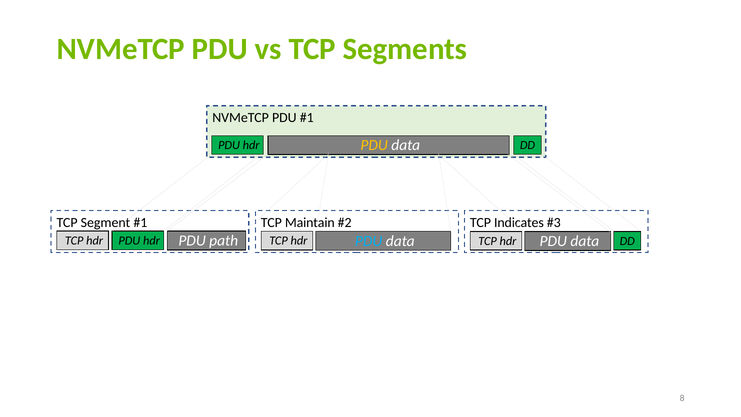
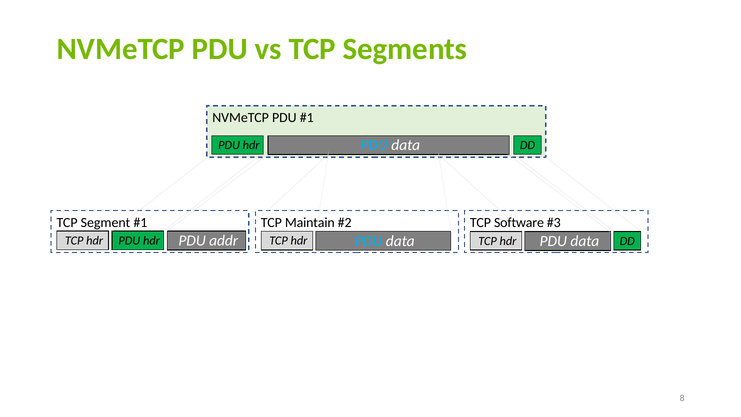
PDU colour: yellow -> light blue (374, 145)
Indicates: Indicates -> Software (519, 223)
path: path -> addr (224, 241)
